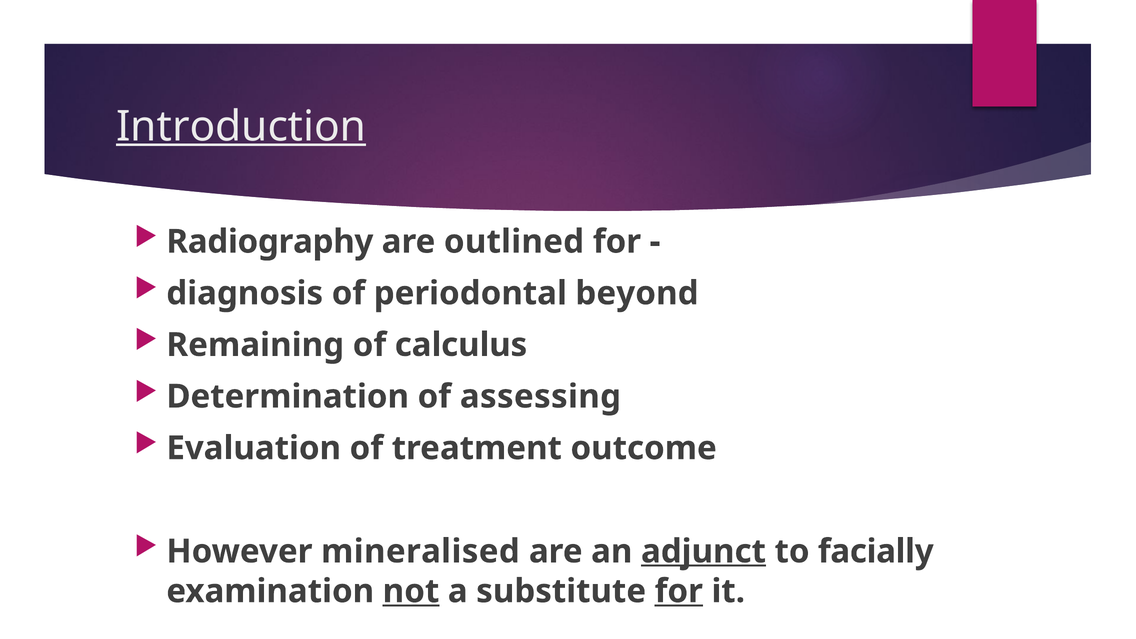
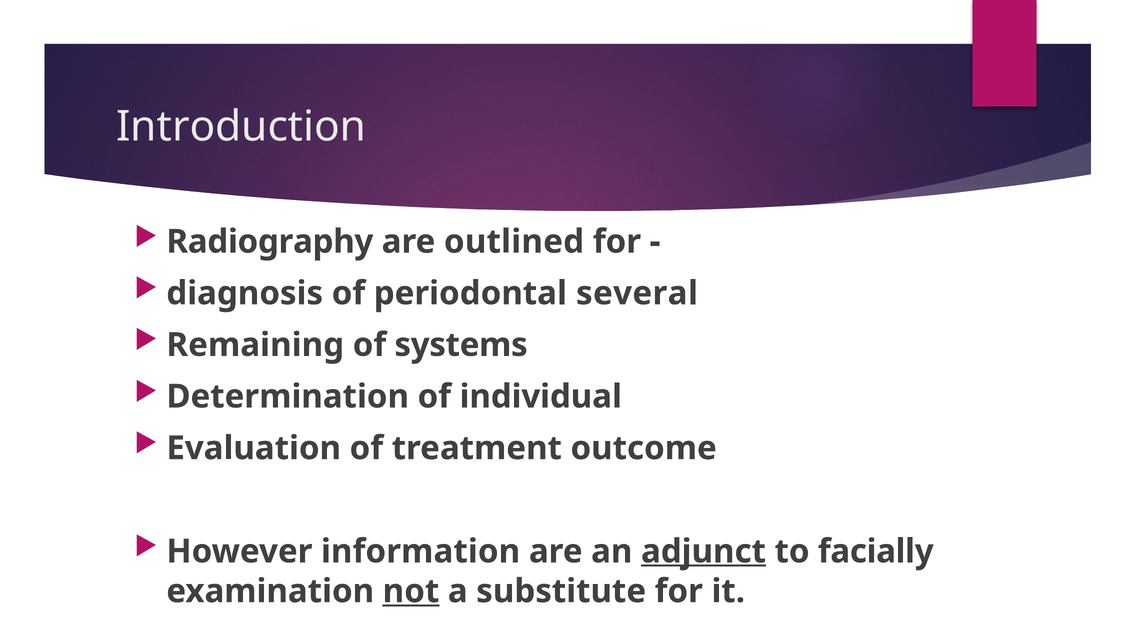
Introduction underline: present -> none (241, 127)
beyond: beyond -> several (637, 293)
calculus: calculus -> systems (461, 345)
assessing: assessing -> individual (541, 397)
mineralised: mineralised -> information (421, 551)
for underline: present -> none (679, 591)
